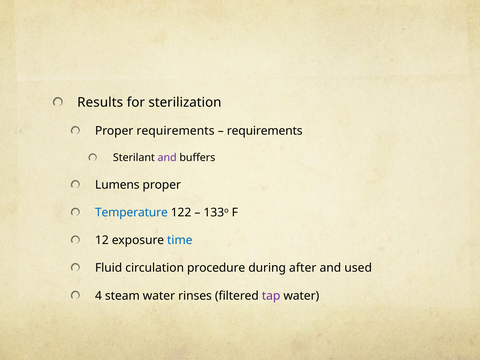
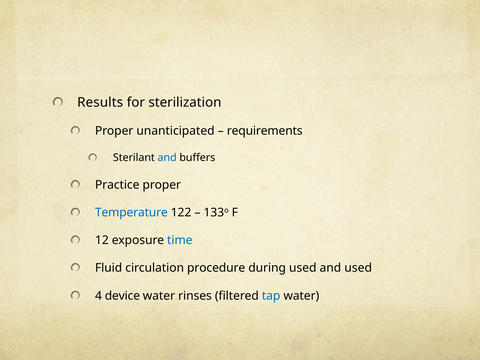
Proper requirements: requirements -> unanticipated (176, 131)
and colour: purple -> blue (167, 158)
Lumens: Lumens -> Practice (117, 185)
during after: after -> used (303, 268)
steam: steam -> device (122, 296)
tap colour: purple -> blue (271, 296)
